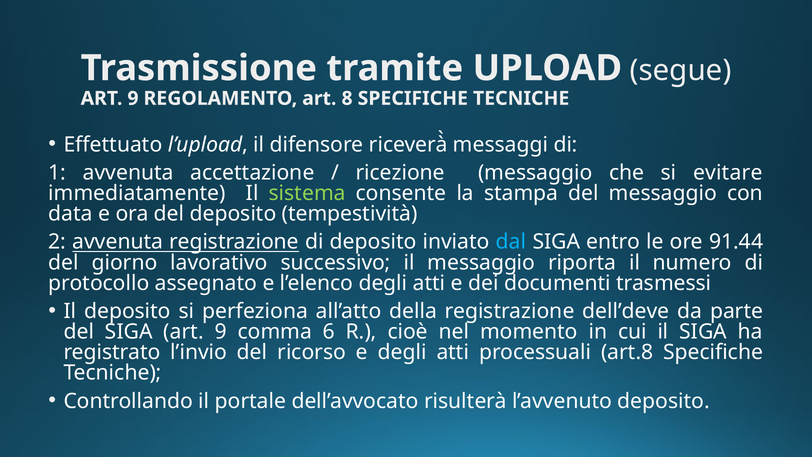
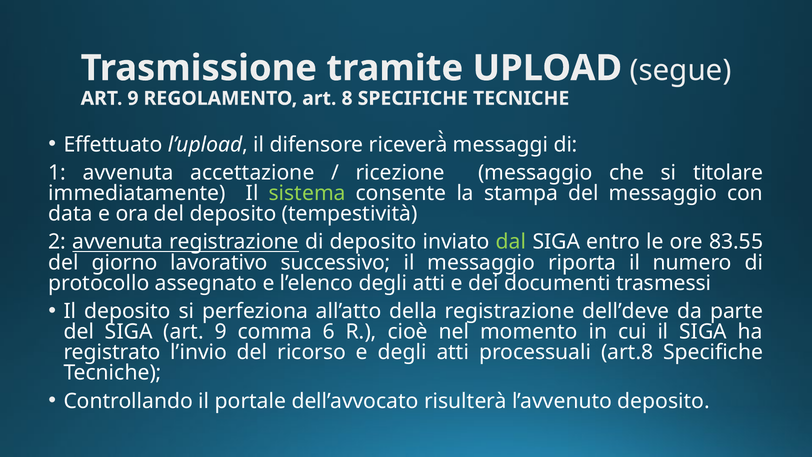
evitare: evitare -> titolare (728, 173)
dal colour: light blue -> light green (511, 242)
91.44: 91.44 -> 83.55 (736, 242)
